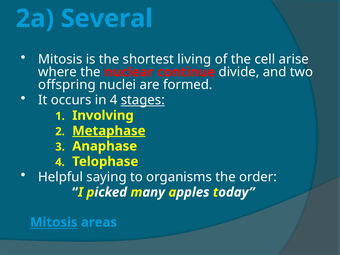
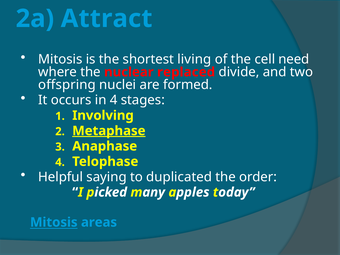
Several: Several -> Attract (107, 19)
arise: arise -> need (294, 59)
continue: continue -> replaced (186, 72)
stages underline: present -> none (143, 100)
organisms: organisms -> duplicated (179, 177)
